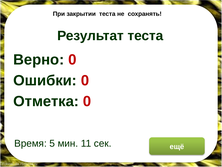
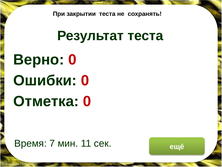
5: 5 -> 7 (52, 143)
